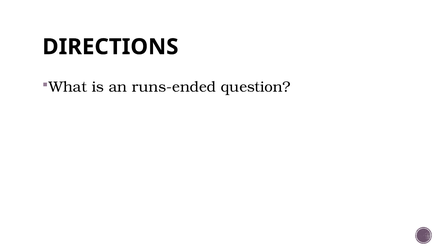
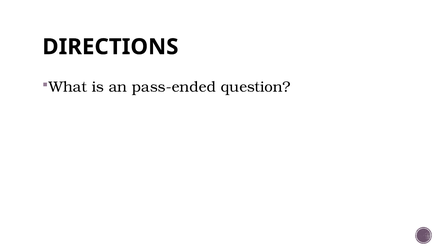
runs-ended: runs-ended -> pass-ended (174, 87)
